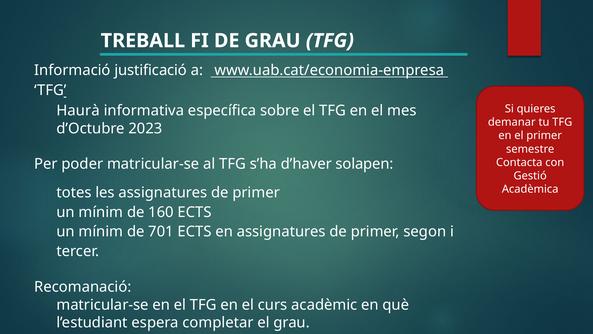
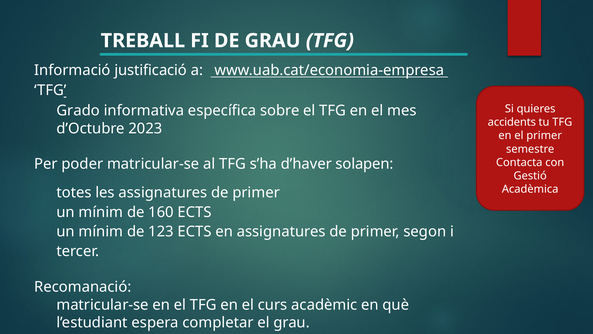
Haurà: Haurà -> Grado (78, 111)
demanar: demanar -> accidents (512, 122)
701: 701 -> 123 (161, 231)
